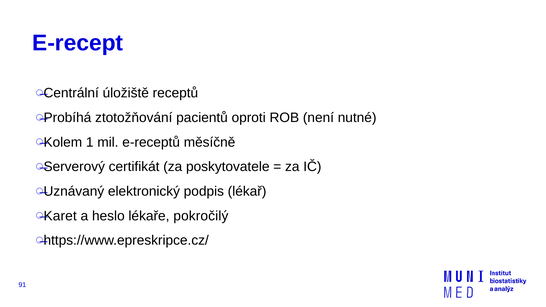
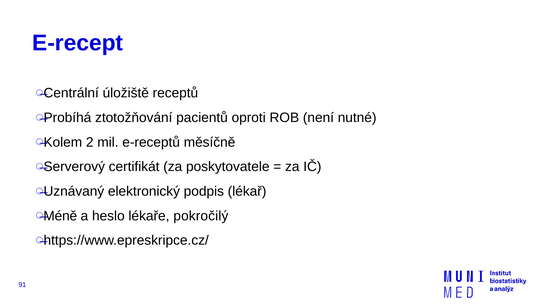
1: 1 -> 2 (90, 142)
Karet: Karet -> Méně (60, 216)
